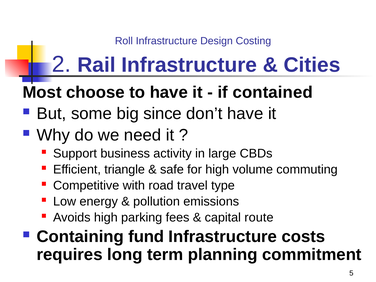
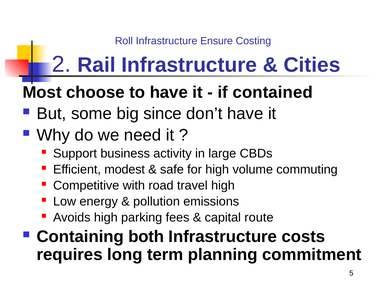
Design: Design -> Ensure (217, 41)
triangle: triangle -> modest (125, 169)
travel type: type -> high (223, 185)
fund: fund -> both (146, 237)
